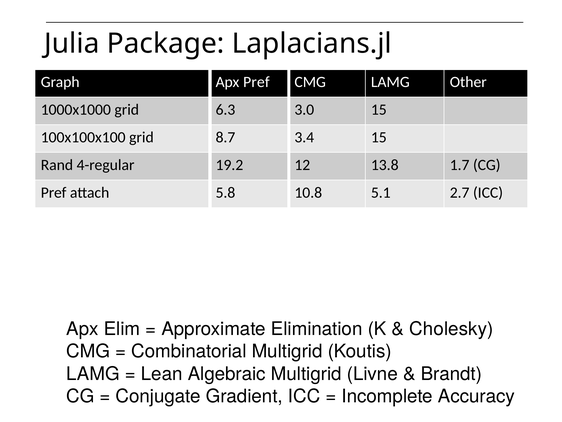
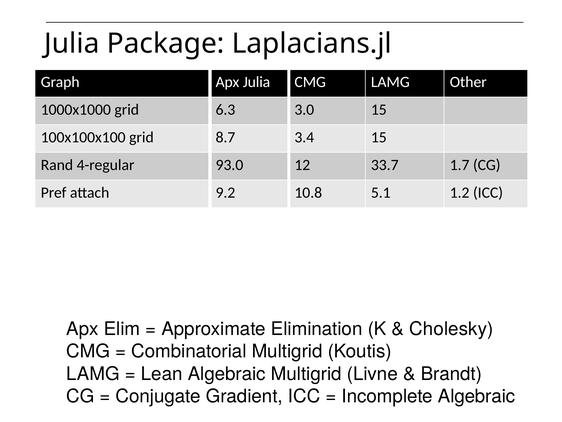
Apx Pref: Pref -> Julia (257, 82)
19.2: 19.2 -> 93.0 (229, 165)
13.8: 13.8 -> 33.7 (385, 165)
5.8: 5.8 -> 9.2 (225, 192)
2.7: 2.7 -> 1.2 (460, 192)
Incomplete Accuracy: Accuracy -> Algebraic (477, 396)
